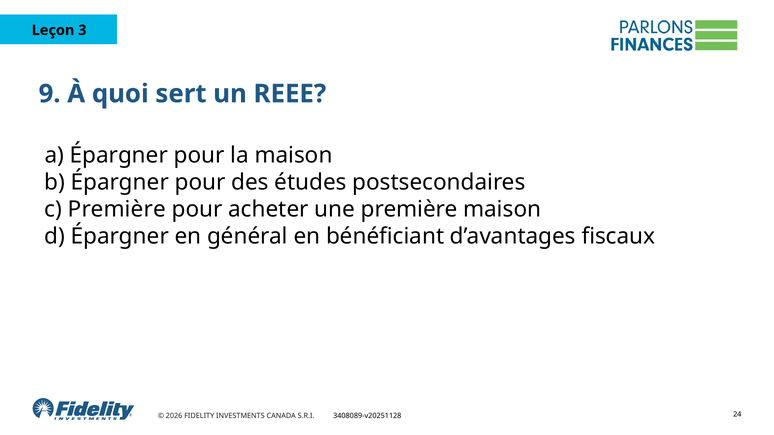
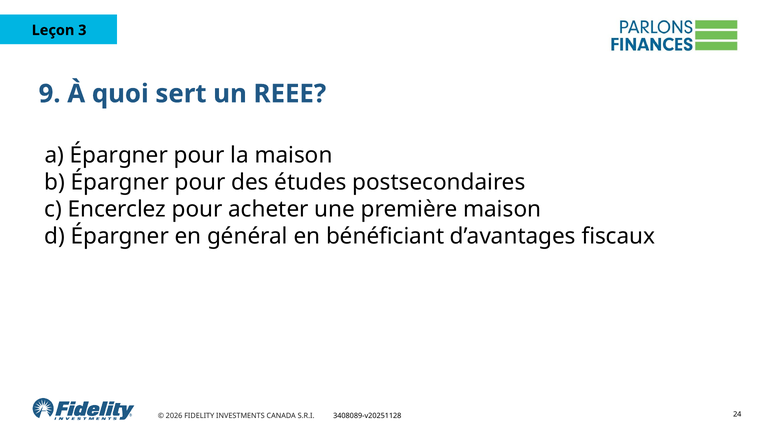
c Première: Première -> Encerclez (117, 209)
